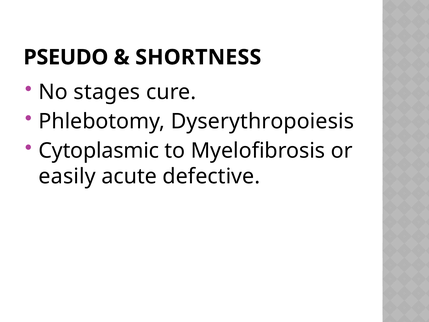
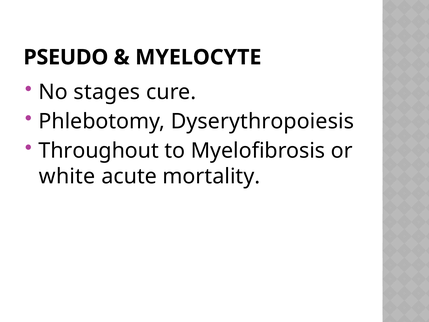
SHORTNESS: SHORTNESS -> MYELOCYTE (198, 57)
Cytoplasmic: Cytoplasmic -> Throughout (99, 151)
easily: easily -> white (67, 176)
defective: defective -> mortality (211, 176)
